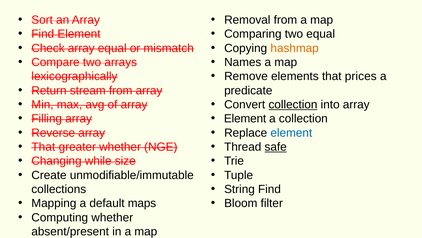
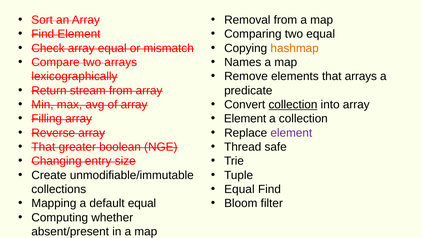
that prices: prices -> arrays (361, 76)
element colour: blue -> purple (291, 133)
greater whether: whether -> boolean (120, 147)
safe underline: present -> none (276, 147)
while: while -> entry (98, 161)
String: String -> Equal (239, 189)
default maps: maps -> equal (142, 203)
